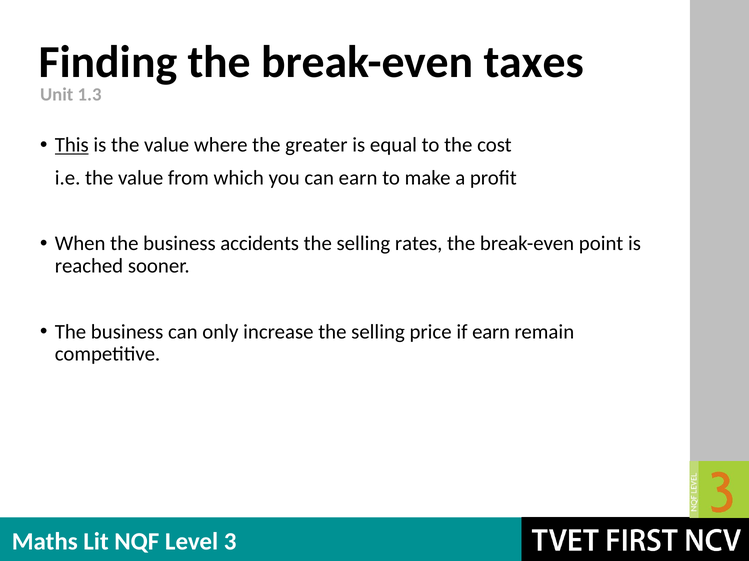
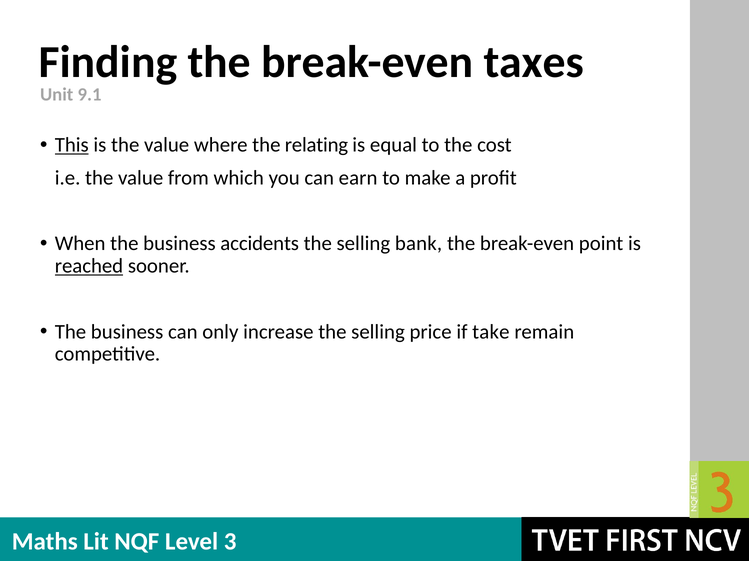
1.3: 1.3 -> 9.1 (90, 95)
greater: greater -> relating (316, 145)
rates: rates -> bank (419, 244)
reached underline: none -> present (89, 266)
if earn: earn -> take (491, 332)
